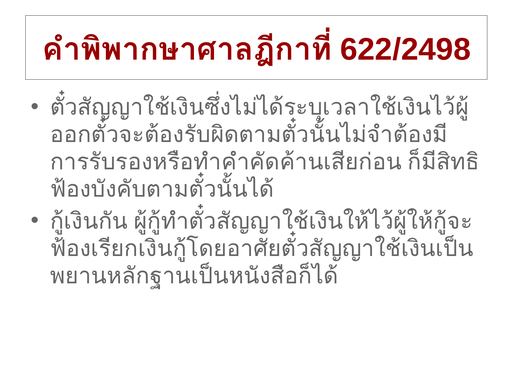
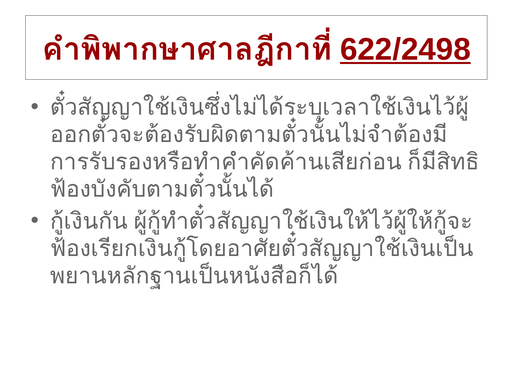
622/2498 underline: none -> present (405, 50)
